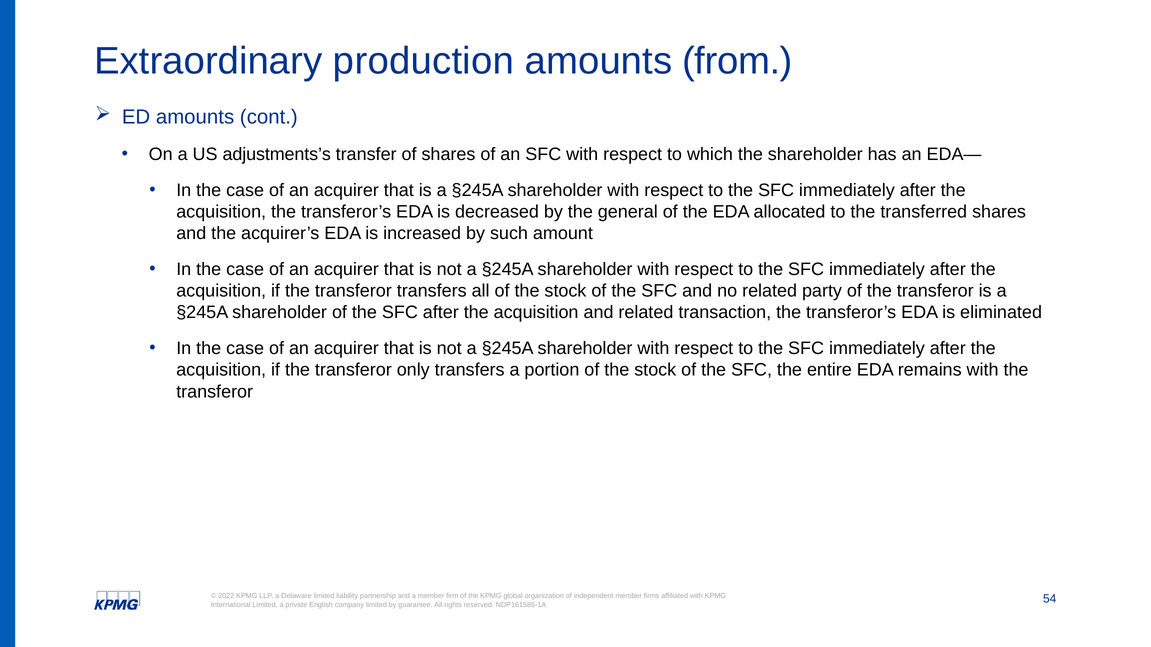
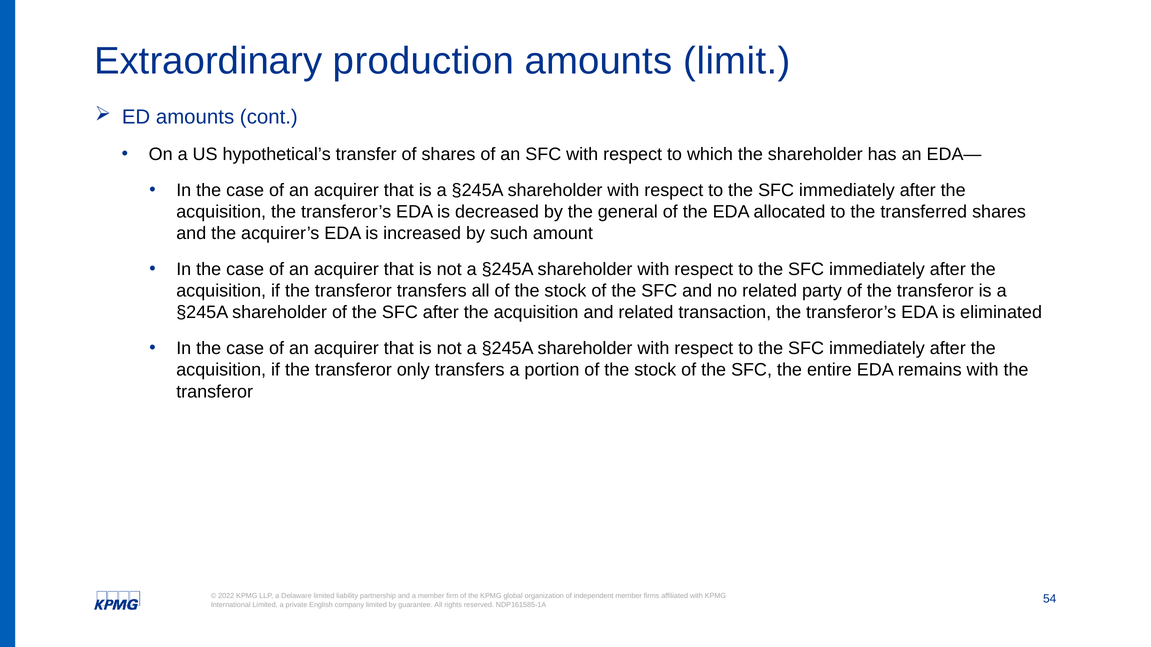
from: from -> limit (737, 61)
adjustments’s: adjustments’s -> hypothetical’s (277, 154)
